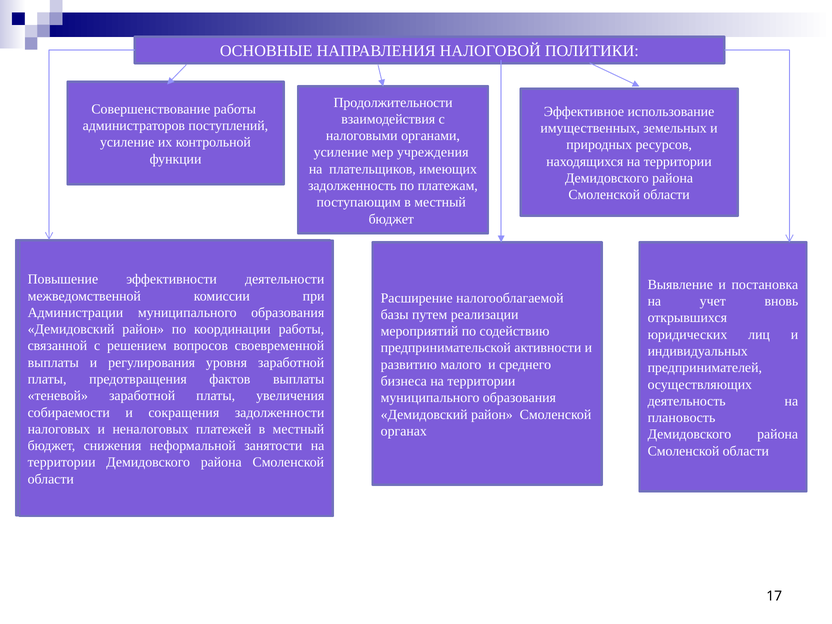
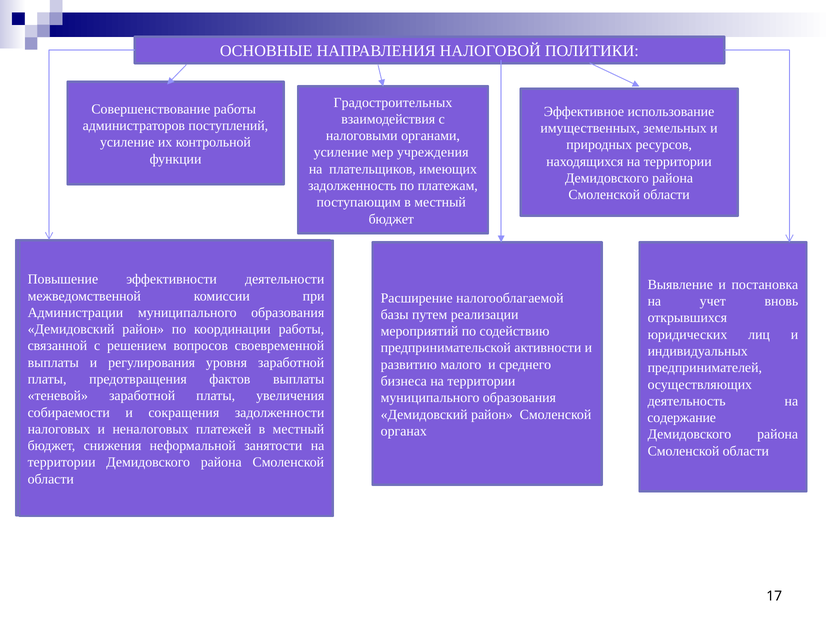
Продолжительности: Продолжительности -> Градостроительных (393, 103)
плановость: плановость -> содержание (682, 418)
